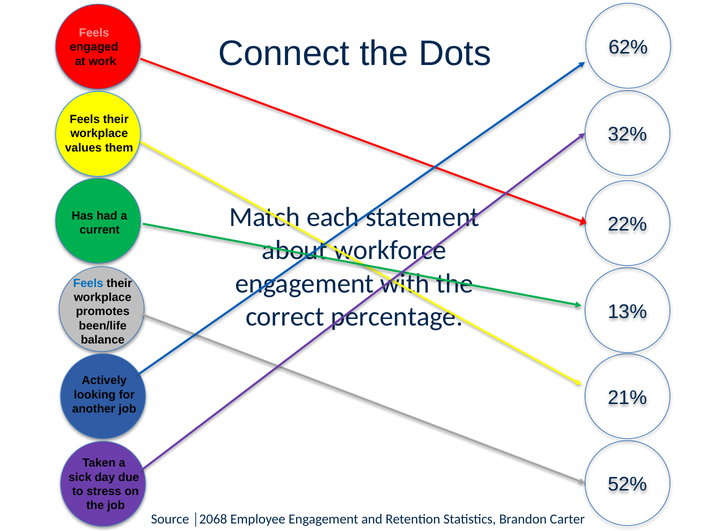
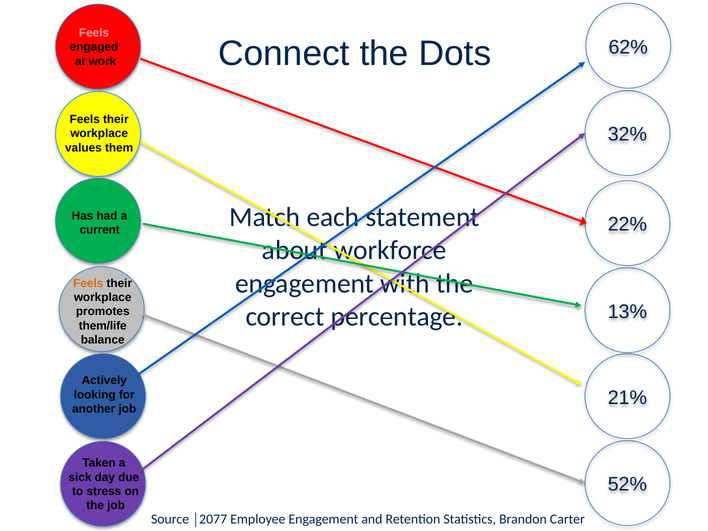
Feels colour: blue -> orange (88, 283)
been/life: been/life -> them/life (103, 326)
│2068: │2068 -> │2077 (210, 519)
